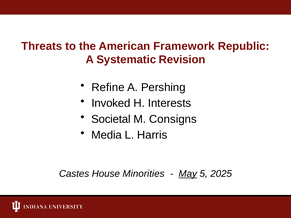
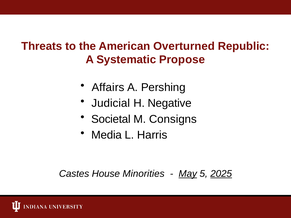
Framework: Framework -> Overturned (184, 46)
Revision: Revision -> Propose (182, 60)
Refine: Refine -> Affairs (108, 88)
Invoked: Invoked -> Judicial (111, 103)
Interests: Interests -> Negative (170, 103)
2025 underline: none -> present (221, 174)
